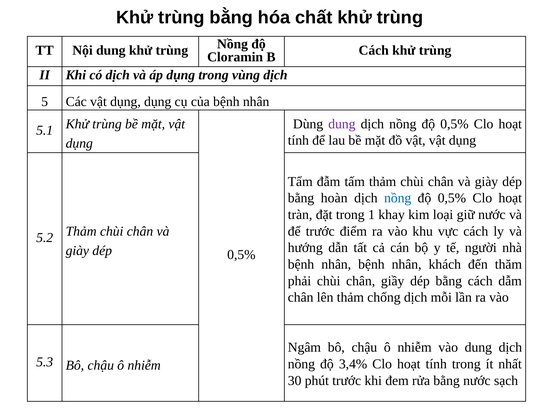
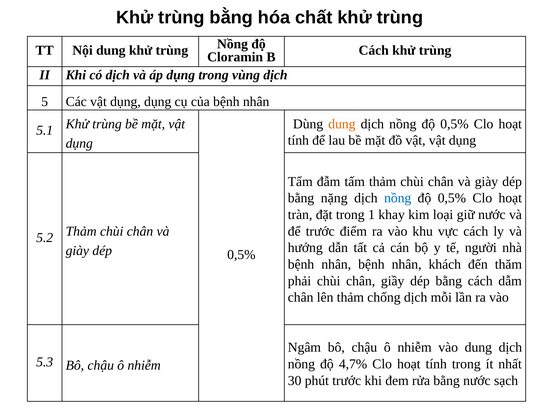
dung colour: purple -> orange (342, 124)
hoàn: hoàn -> nặng (334, 198)
3,4%: 3,4% -> 4,7% (353, 364)
